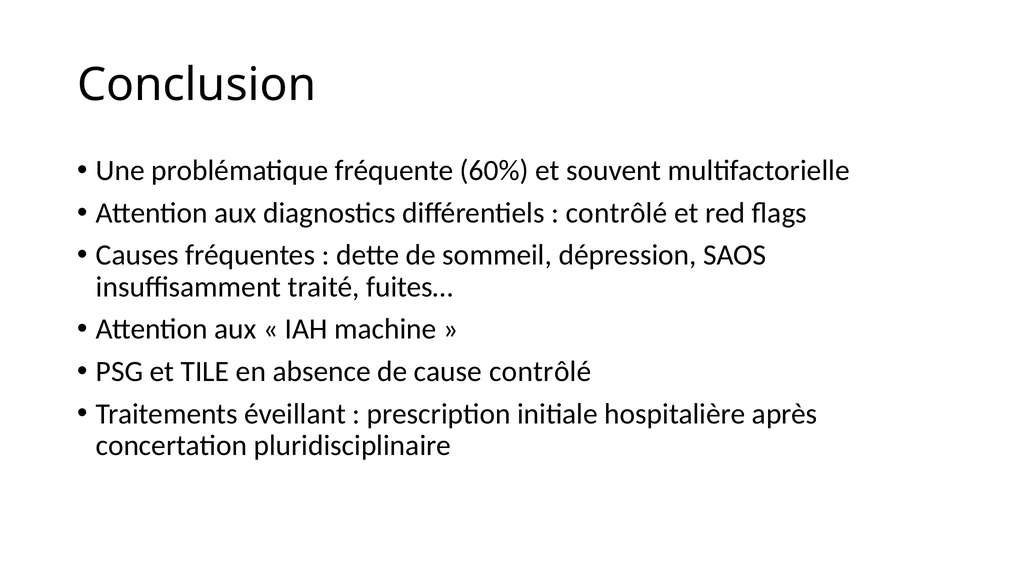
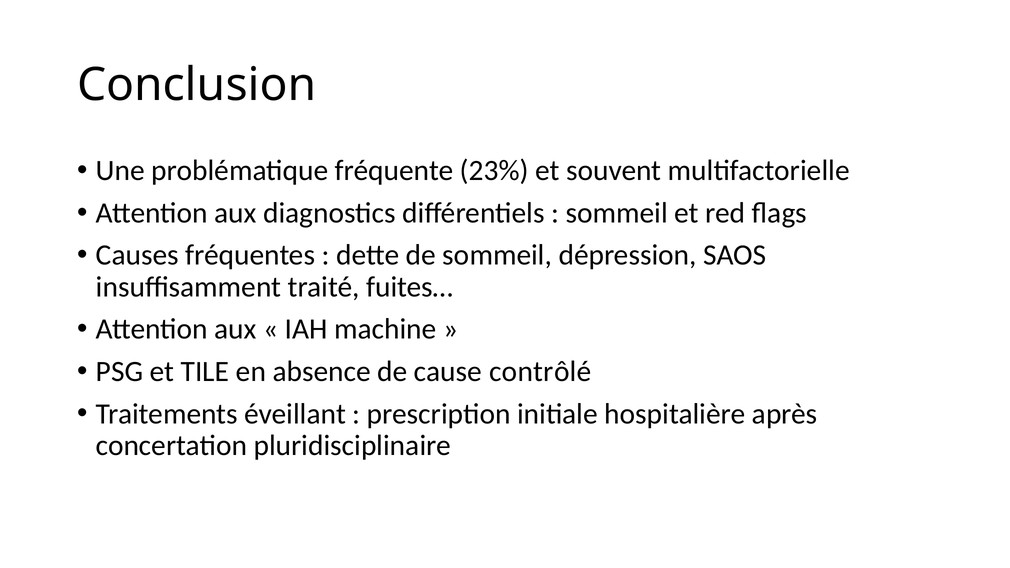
60%: 60% -> 23% (494, 171)
contrôlé: contrôlé -> sommeil (617, 213)
